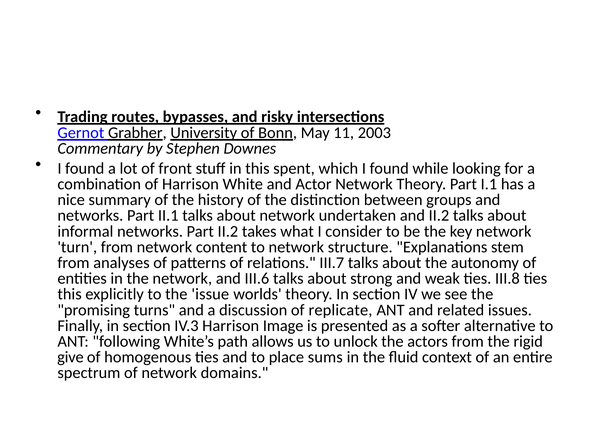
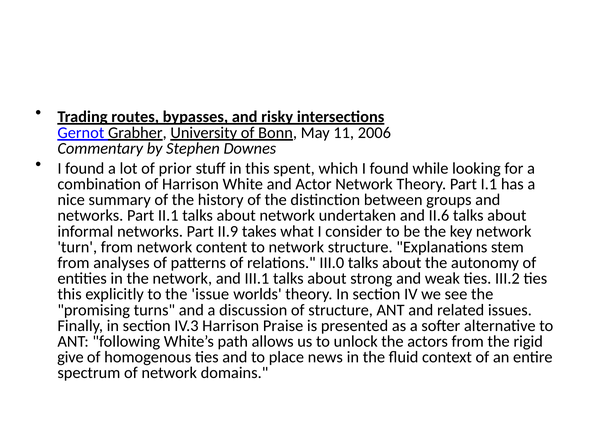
2003: 2003 -> 2006 (374, 133)
front: front -> prior (175, 168)
and II.2: II.2 -> II.6 (439, 215)
Part II.2: II.2 -> II.9 (228, 231)
III.7: III.7 -> III.0 (332, 263)
III.6: III.6 -> III.1 (257, 278)
III.8: III.8 -> III.2 (507, 278)
of replicate: replicate -> structure (341, 310)
Image: Image -> Praise (283, 326)
sums: sums -> news (325, 357)
